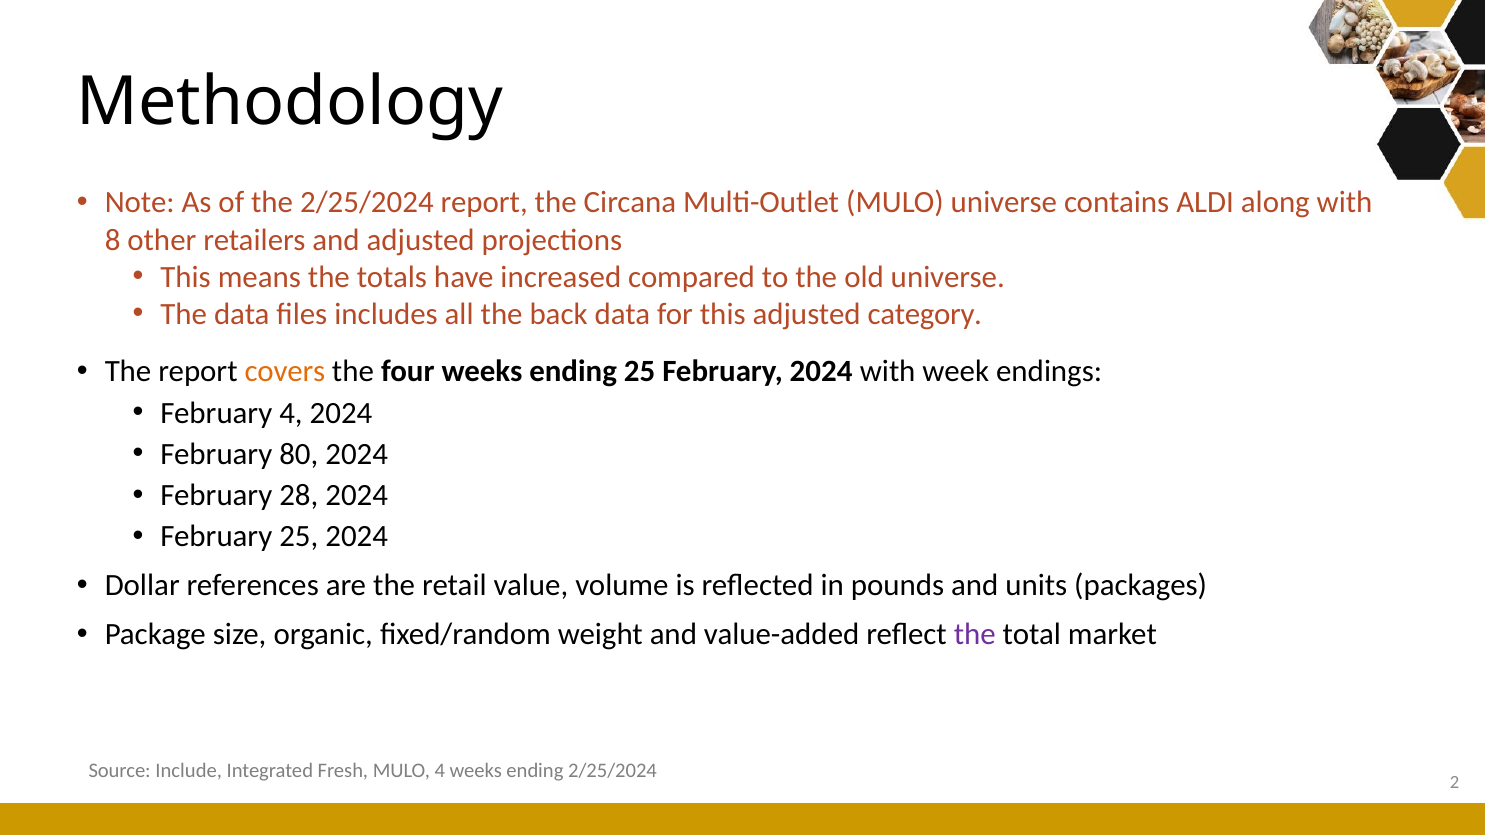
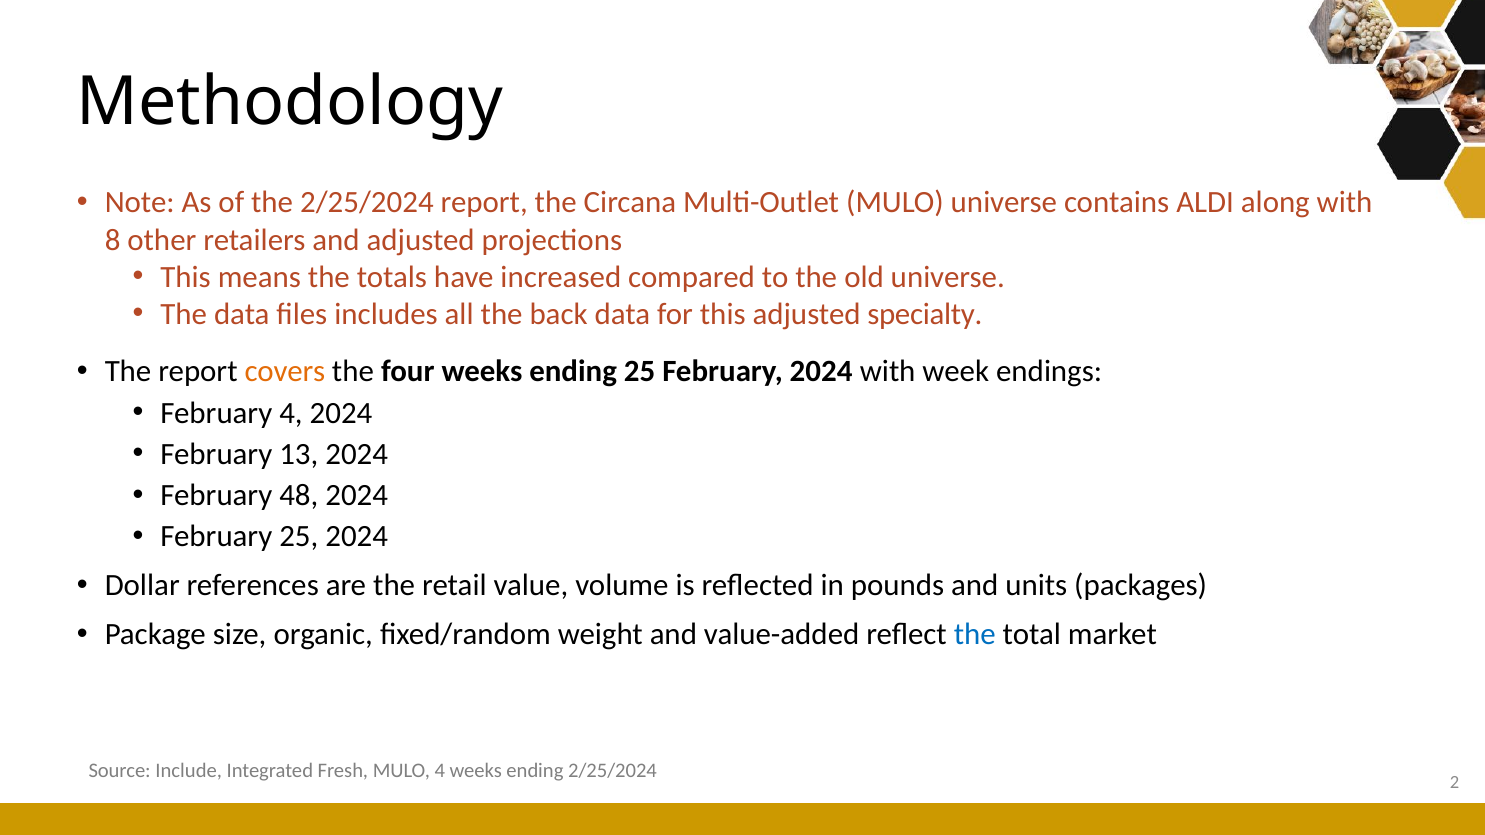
category: category -> specialty (925, 314)
80: 80 -> 13 (299, 454)
28: 28 -> 48 (299, 495)
the colour: purple -> blue (975, 634)
